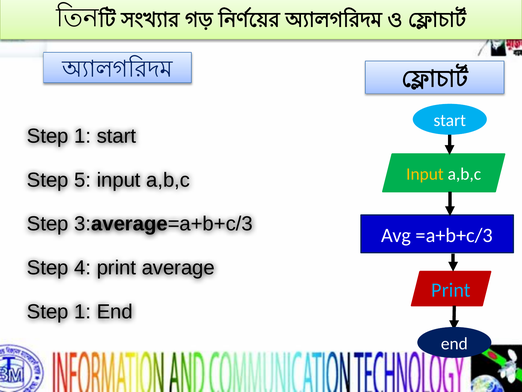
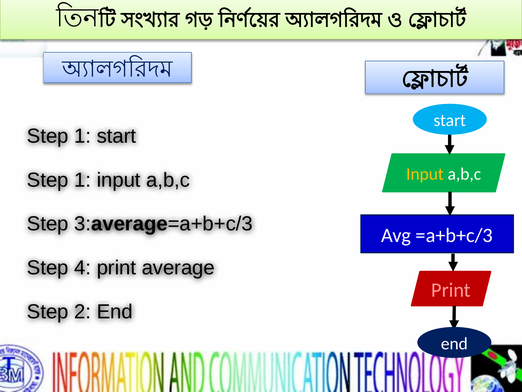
5: 5 -> 1 (83, 180)
Print colour: light blue -> pink (451, 290)
1: 1 -> 2 (83, 311)
